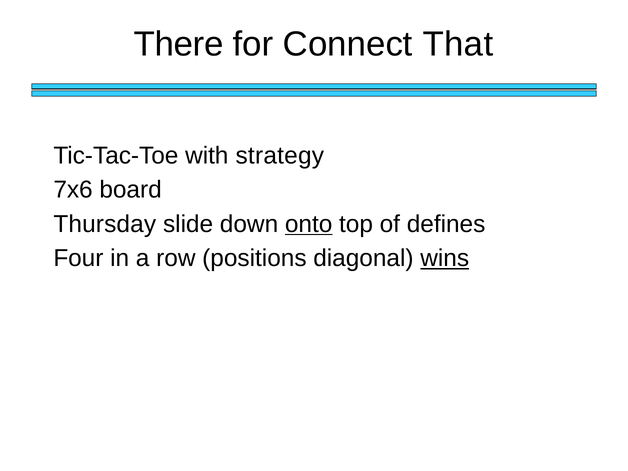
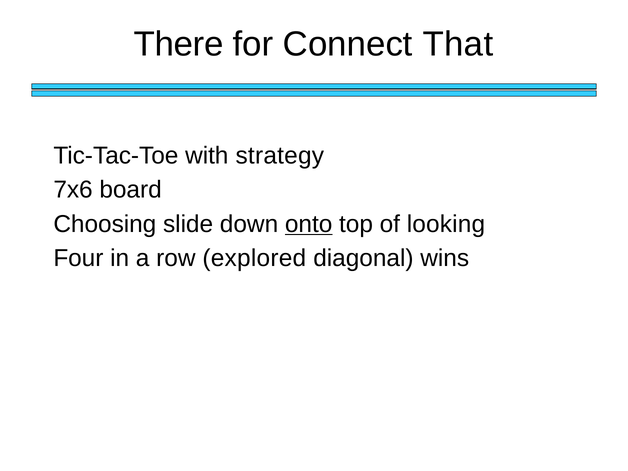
Thursday: Thursday -> Choosing (105, 224)
defines: defines -> looking (446, 224)
positions: positions -> explored (254, 258)
wins underline: present -> none (445, 258)
